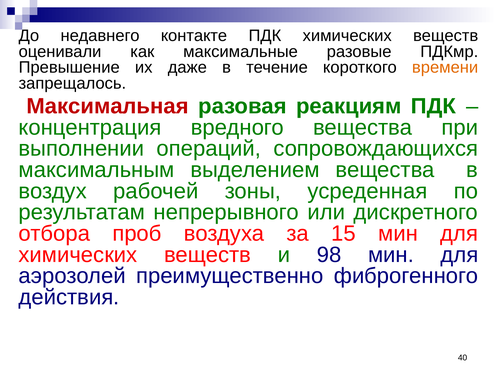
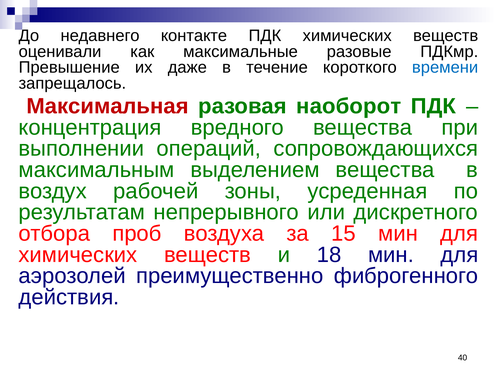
времени colour: orange -> blue (445, 67)
реакциям: реакциям -> наоборот (349, 106)
98: 98 -> 18 (329, 255)
